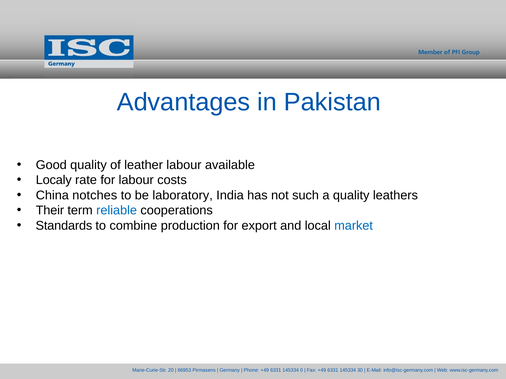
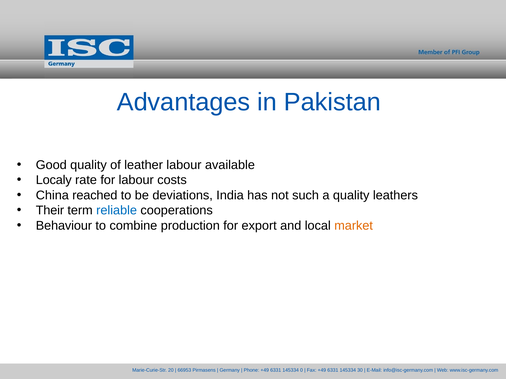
notches: notches -> reached (95, 195)
laboratory: laboratory -> deviations (183, 195)
Standards: Standards -> Behaviour (64, 226)
market colour: blue -> orange (354, 226)
